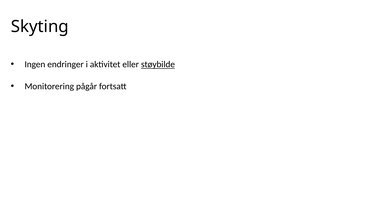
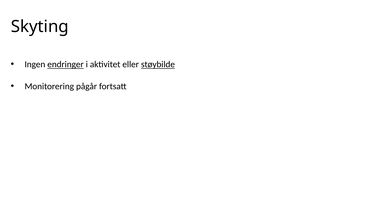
endringer underline: none -> present (66, 65)
